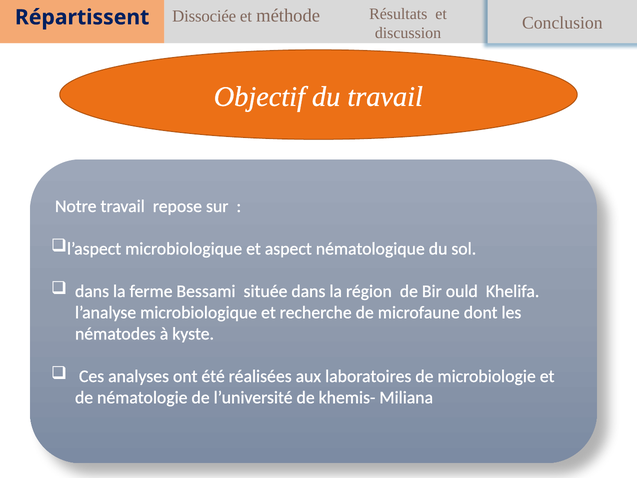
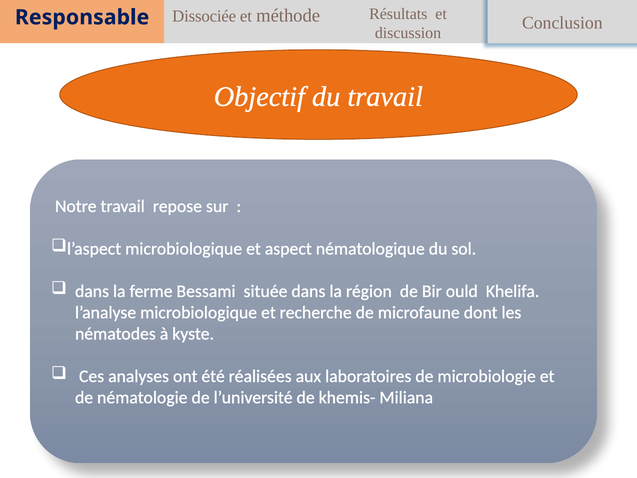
Répartissent: Répartissent -> Responsable (82, 17)
